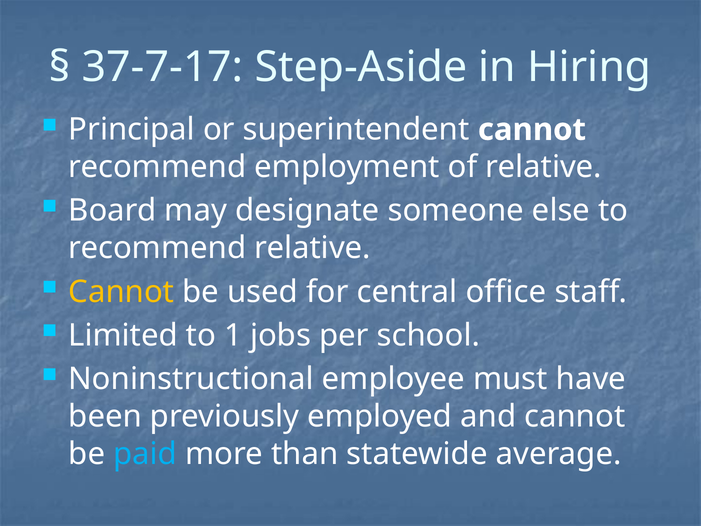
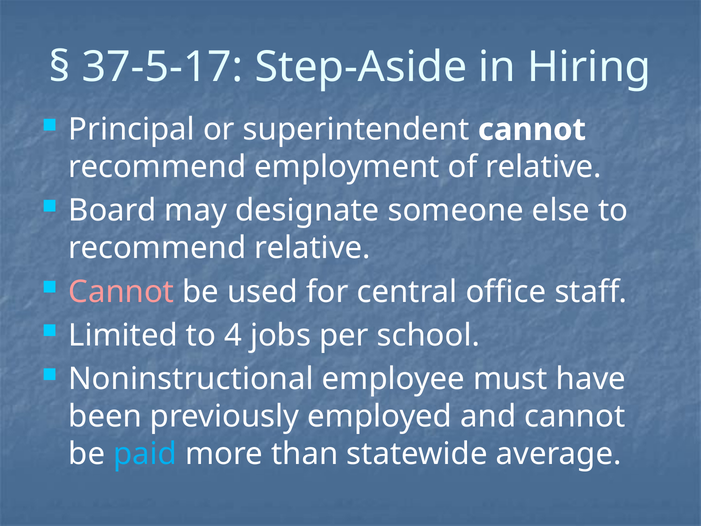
37-7-17: 37-7-17 -> 37-5-17 (163, 67)
Cannot colour: yellow -> pink (121, 292)
1: 1 -> 4 (233, 335)
